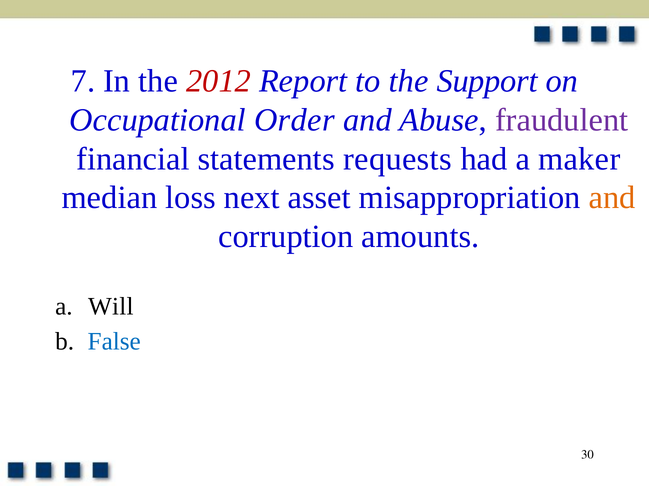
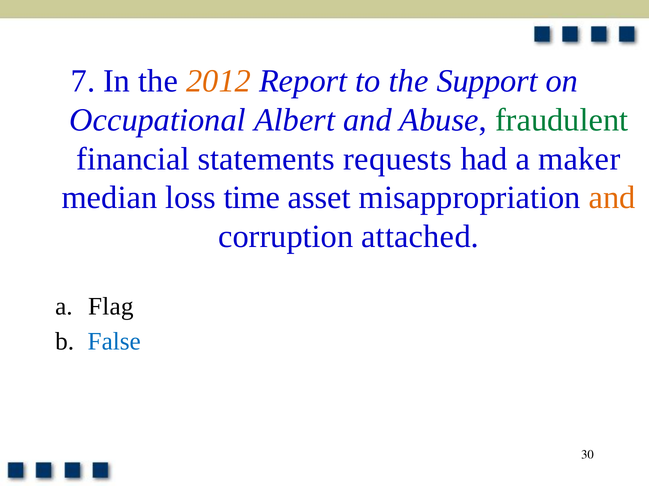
2012 colour: red -> orange (219, 81)
Order: Order -> Albert (295, 120)
fraudulent colour: purple -> green (562, 120)
next: next -> time (252, 198)
amounts: amounts -> attached (420, 237)
Will: Will -> Flag (111, 307)
